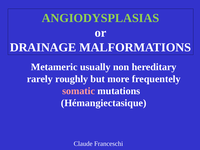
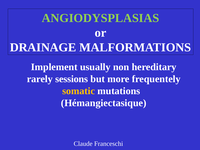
Metameric: Metameric -> Implement (54, 67)
roughly: roughly -> sessions (72, 79)
somatic colour: pink -> yellow (79, 91)
